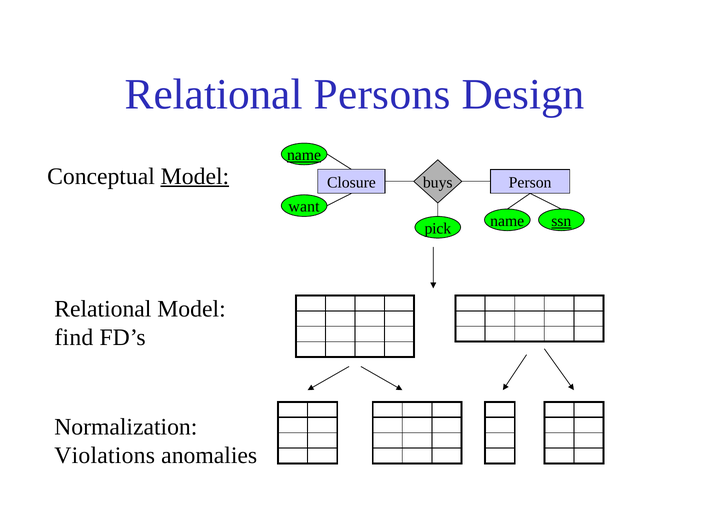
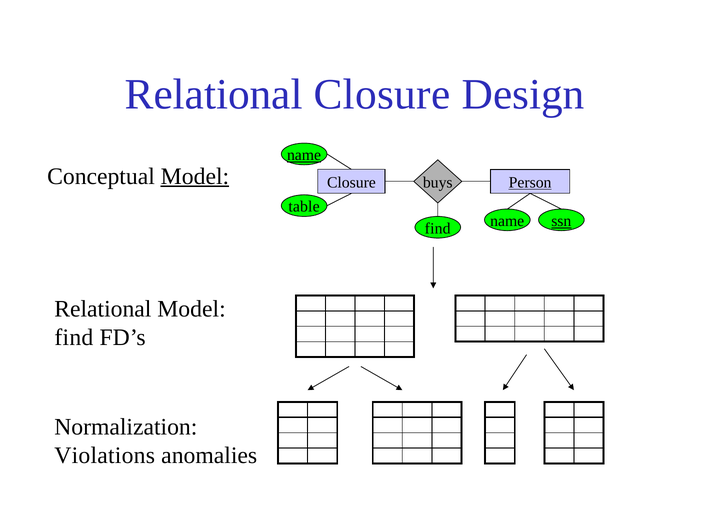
Relational Persons: Persons -> Closure (382, 95)
Person underline: none -> present (530, 183)
want: want -> table (304, 207)
pick: pick -> find (438, 229)
